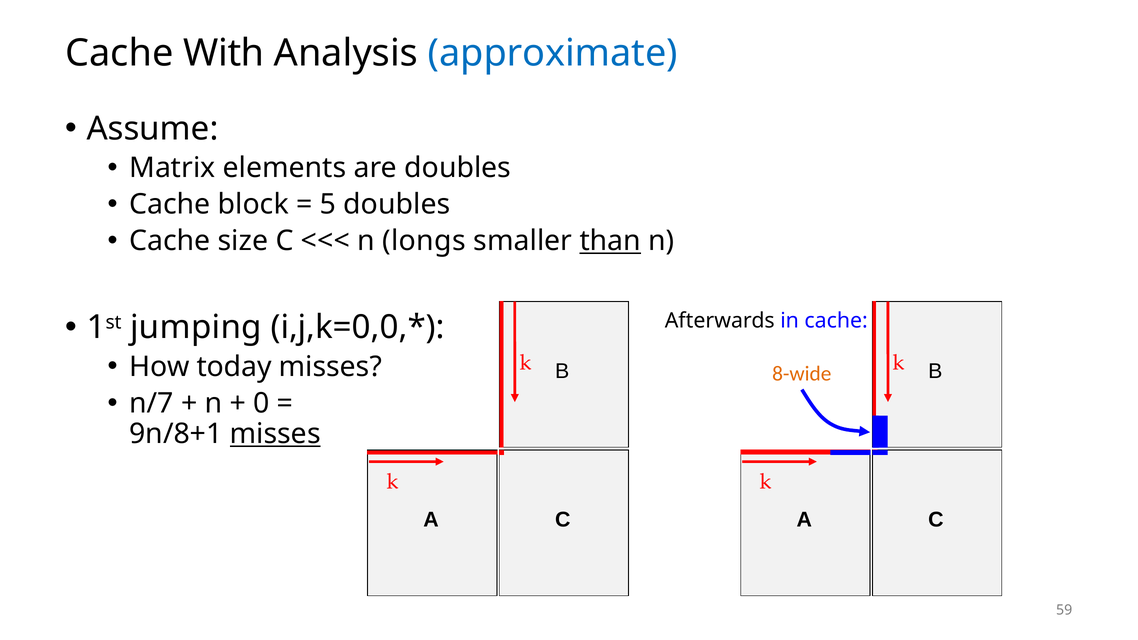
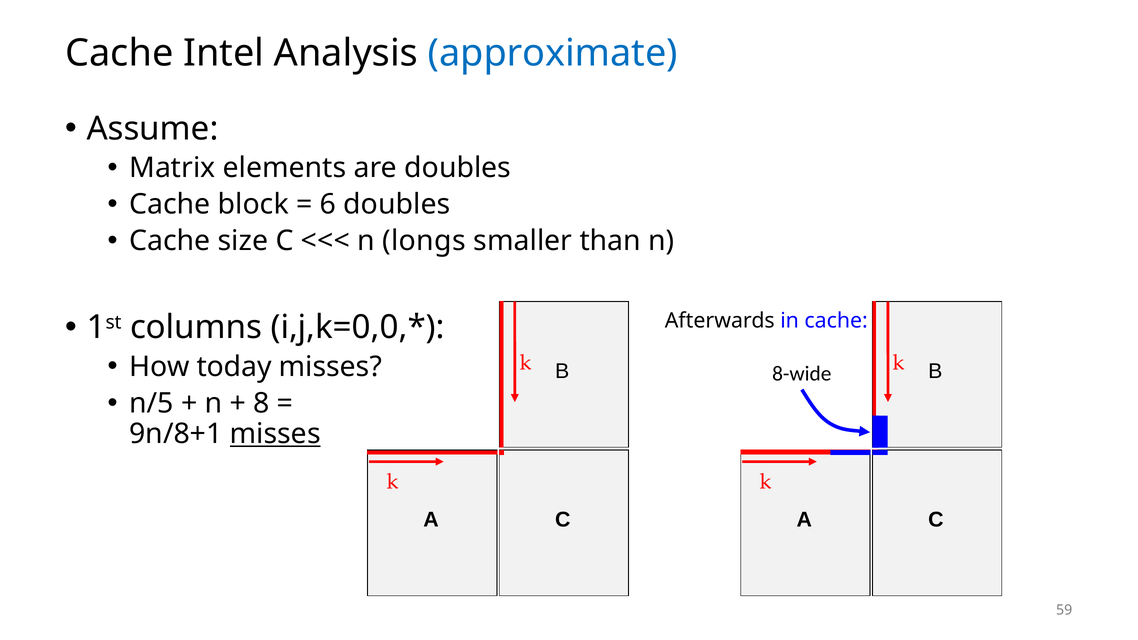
With: With -> Intel (224, 53)
5: 5 -> 6 (328, 204)
than underline: present -> none (610, 241)
jumping: jumping -> columns (196, 328)
8-wide colour: orange -> black (802, 374)
n/7: n/7 -> n/5 (151, 403)
0: 0 -> 8 (261, 403)
